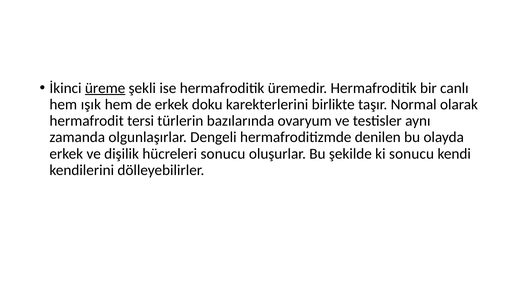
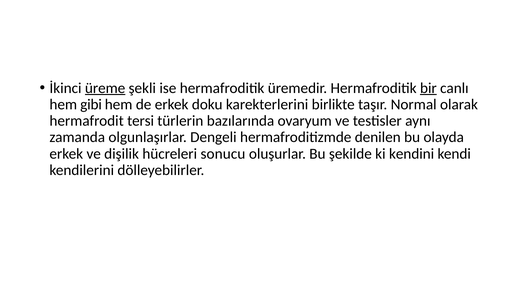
bir underline: none -> present (428, 88)
ışık: ışık -> gibi (91, 105)
ki sonucu: sonucu -> kendini (412, 154)
